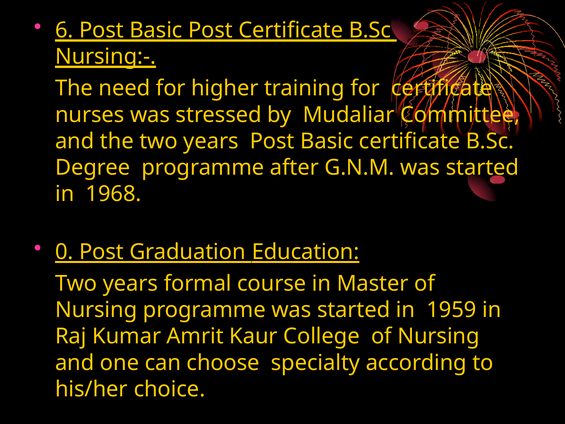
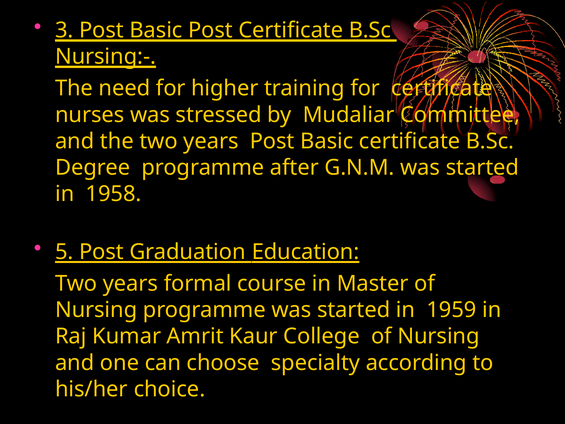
6: 6 -> 3 (64, 30)
1968: 1968 -> 1958 (113, 194)
0: 0 -> 5 (64, 252)
